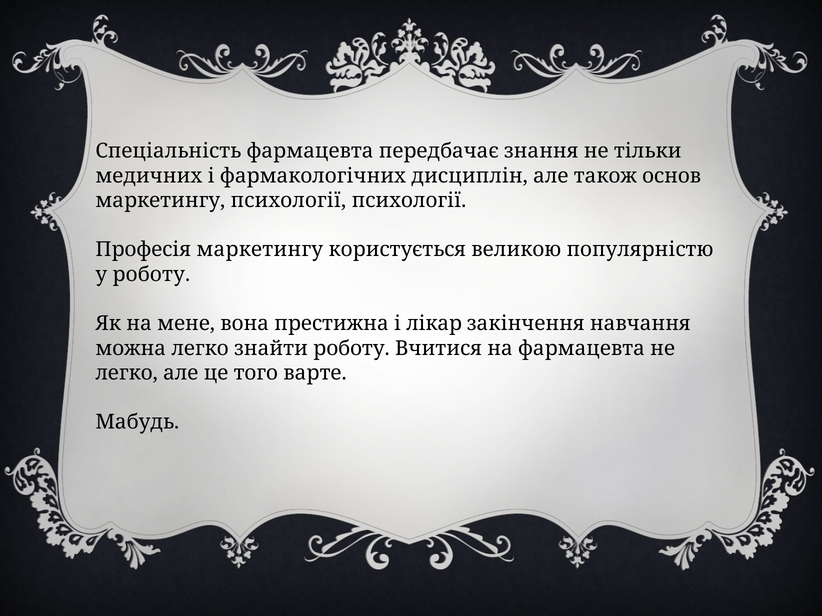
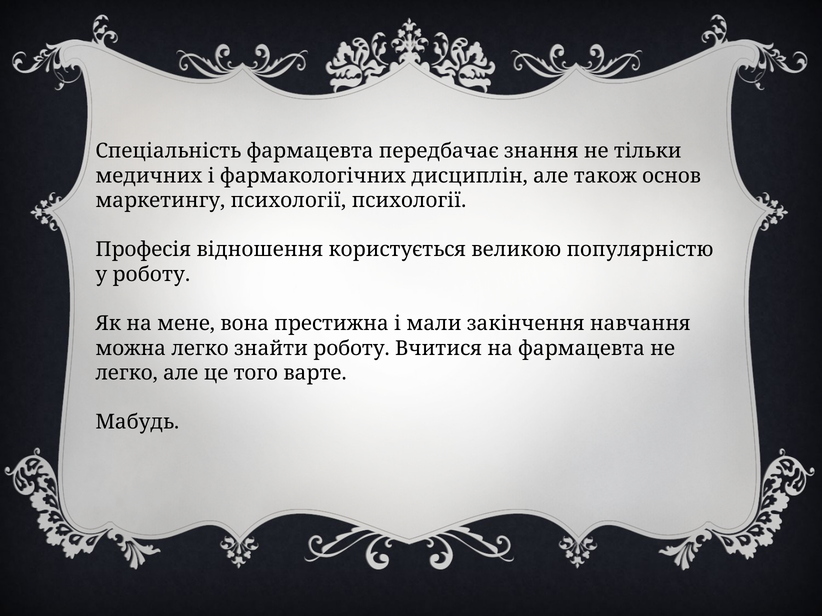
Професія маркетингу: маркетингу -> відношення (260, 250)
лікар: лікар -> мали (434, 324)
